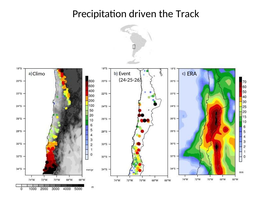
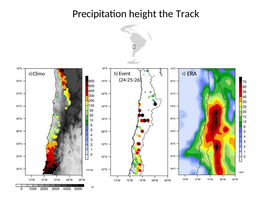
driven: driven -> height (143, 14)
